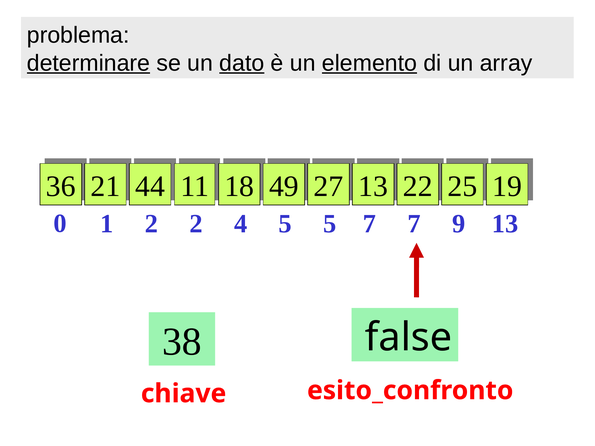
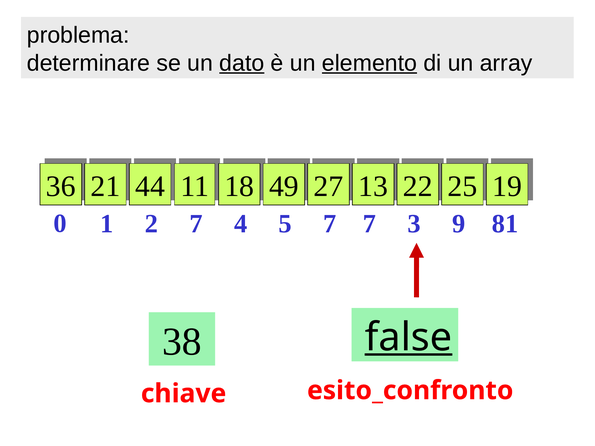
determinare underline: present -> none (89, 63)
2 2: 2 -> 7 (196, 224)
5 5: 5 -> 7 (330, 224)
7 7: 7 -> 3 (414, 224)
9 13: 13 -> 81 (505, 224)
false underline: none -> present (409, 338)
